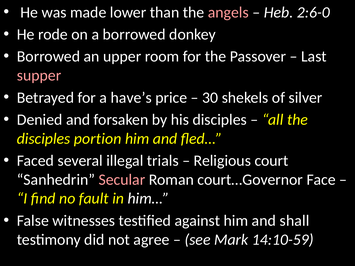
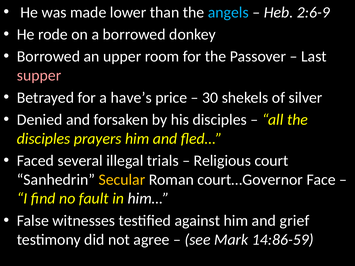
angels colour: pink -> light blue (228, 12)
2:6-0: 2:6-0 -> 2:6-9 (313, 12)
portion: portion -> prayers (98, 139)
Secular colour: pink -> yellow (122, 180)
shall: shall -> grief (295, 221)
14:10-59: 14:10-59 -> 14:86-59 (283, 240)
